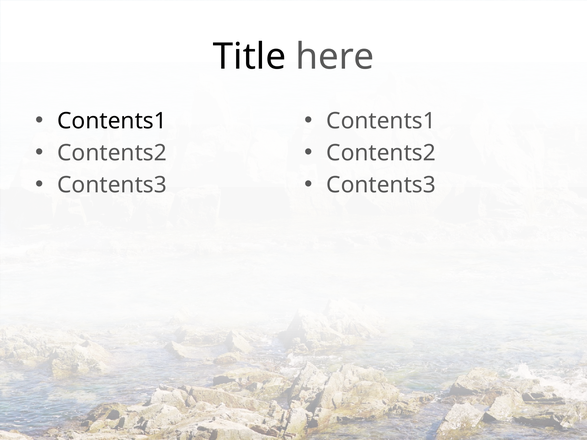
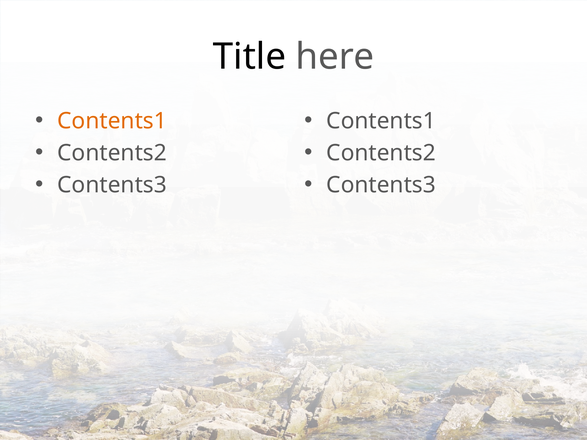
Contents1 colour: black -> orange (112, 121)
